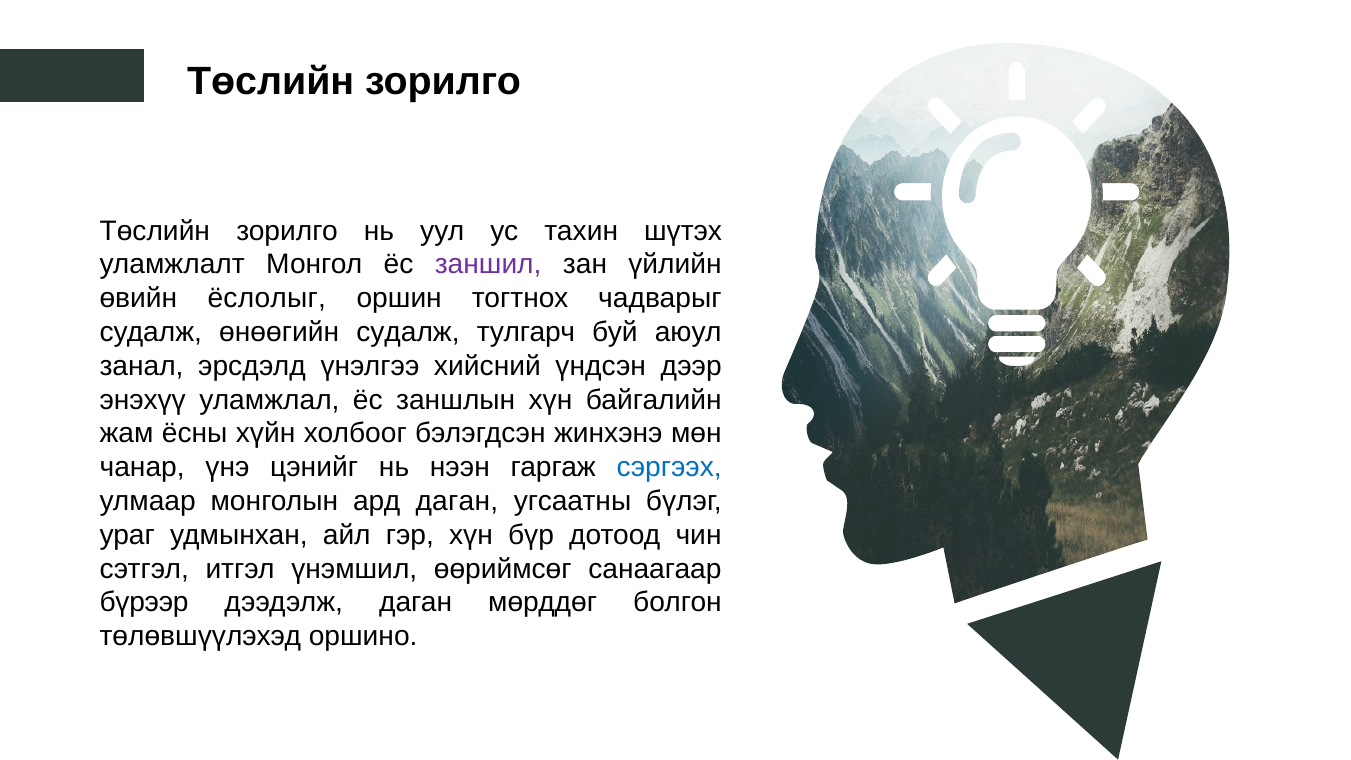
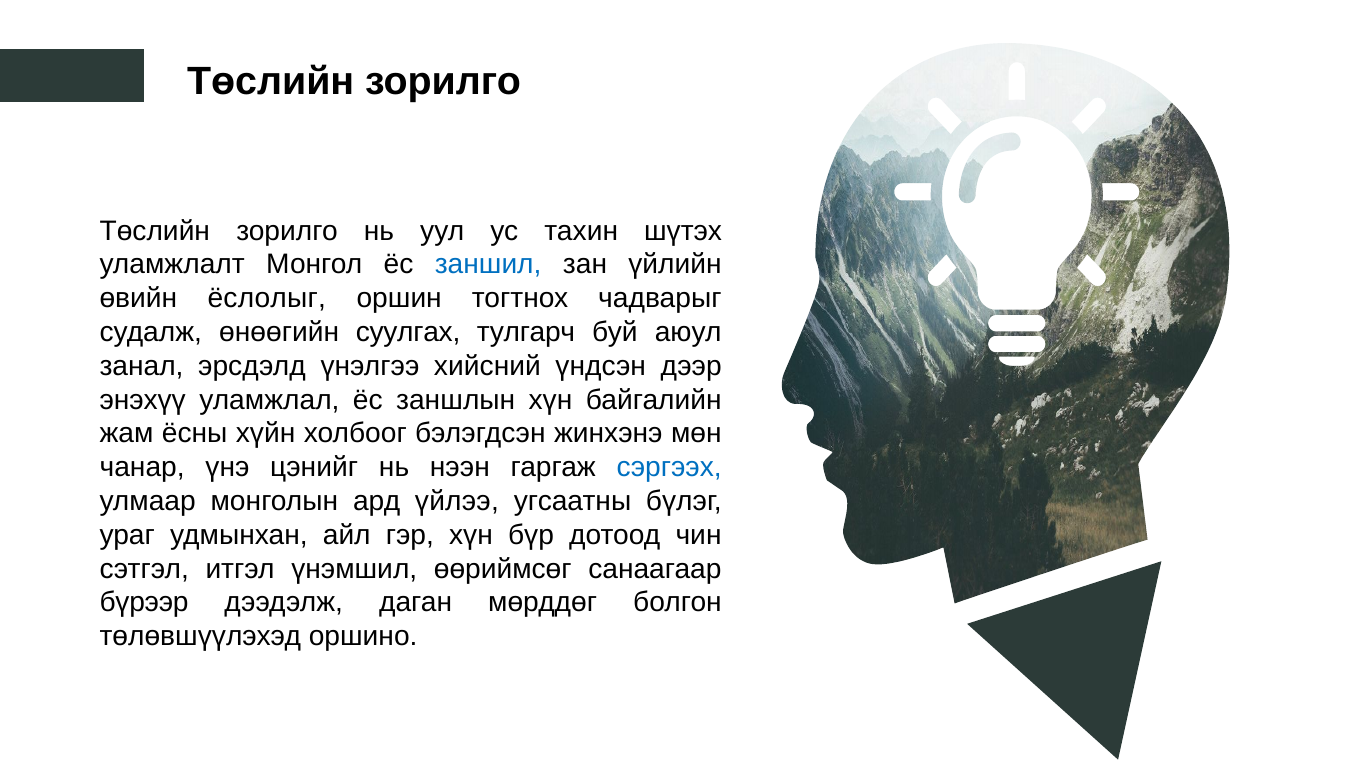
заншил colour: purple -> blue (488, 265)
өнөөгийн судалж: судалж -> суулгах (408, 332)
ард даган: даган -> үйлээ (457, 501)
